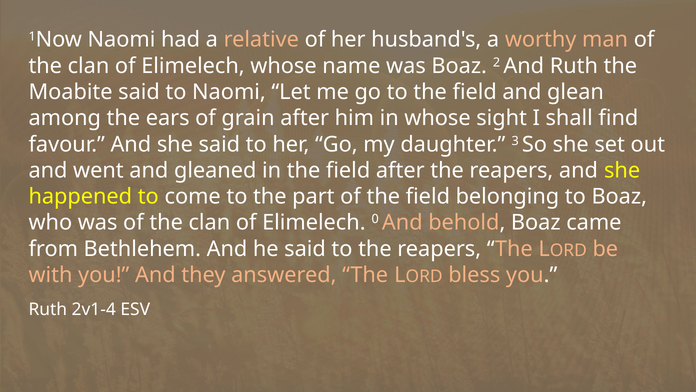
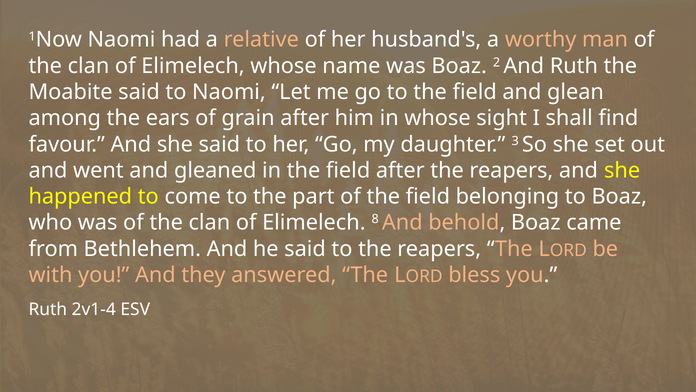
0: 0 -> 8 (375, 219)
